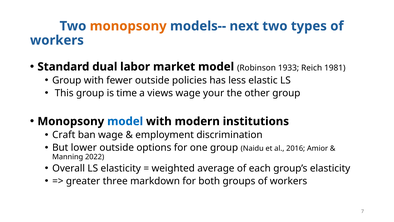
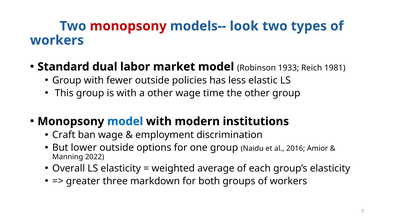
monopsony colour: orange -> red (128, 26)
next: next -> look (244, 26)
is time: time -> with (127, 93)
a views: views -> other (160, 93)
your: your -> time (214, 93)
